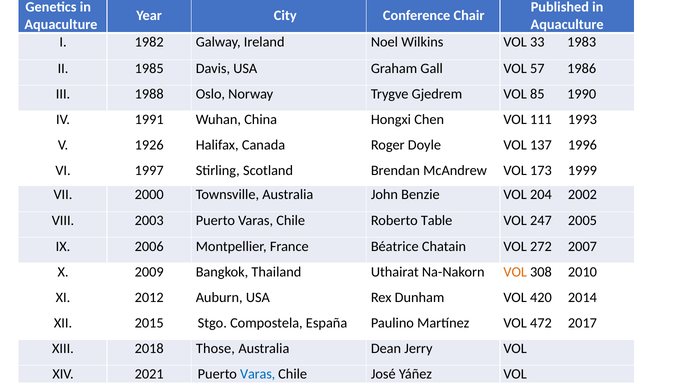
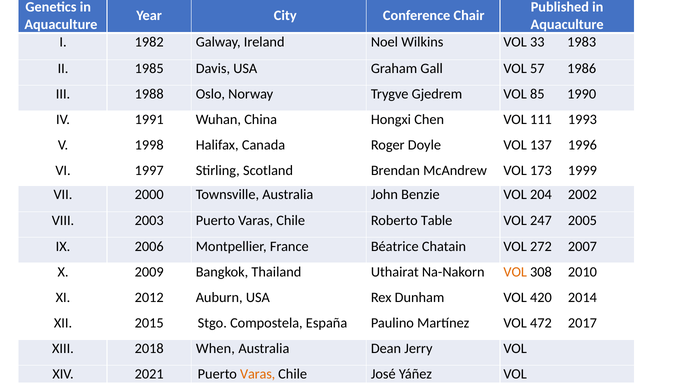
1926: 1926 -> 1998 (149, 145)
Those: Those -> When (215, 348)
Varas colour: blue -> orange (258, 374)
